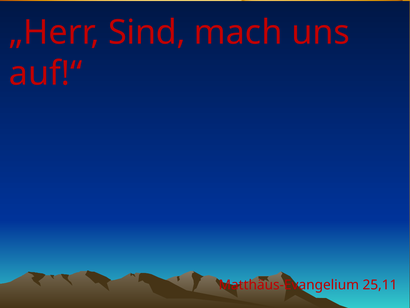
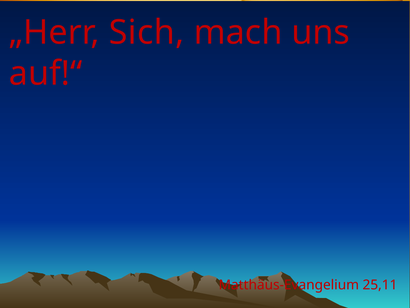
Sind: Sind -> Sich (147, 32)
